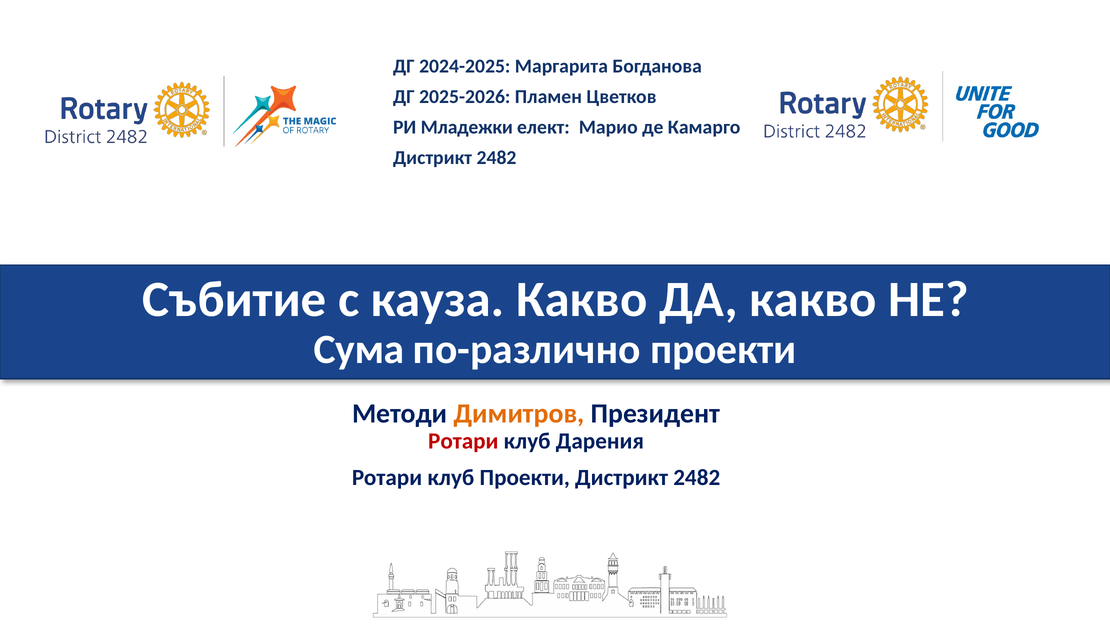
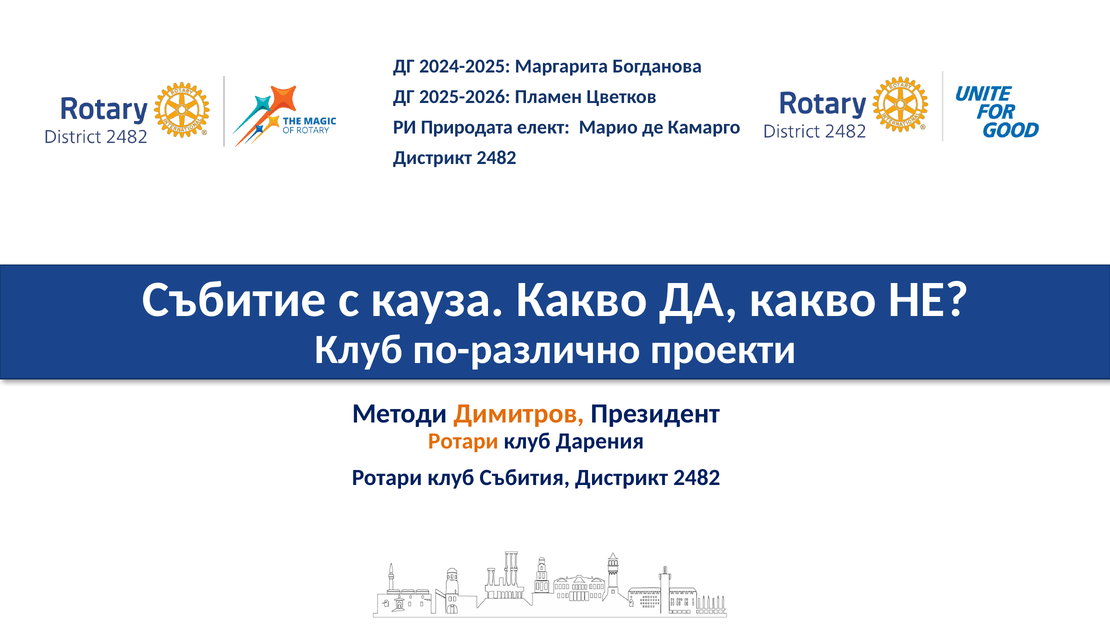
Младежки: Младежки -> Природата (467, 128)
Сума: Сума -> Клуб (359, 350)
Ротари colour: red -> orange (463, 441)
клуб Проекти: Проекти -> Събития (525, 478)
